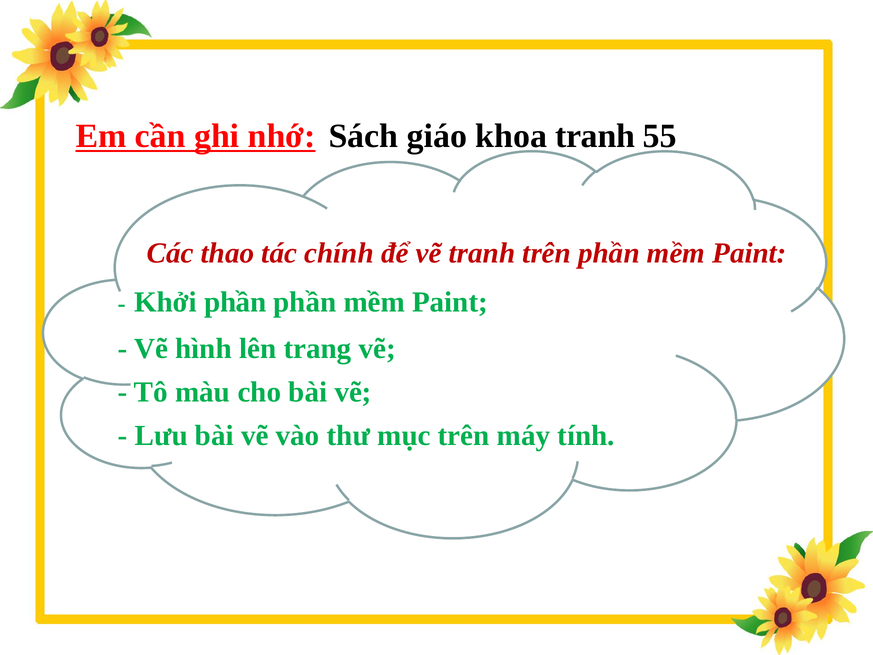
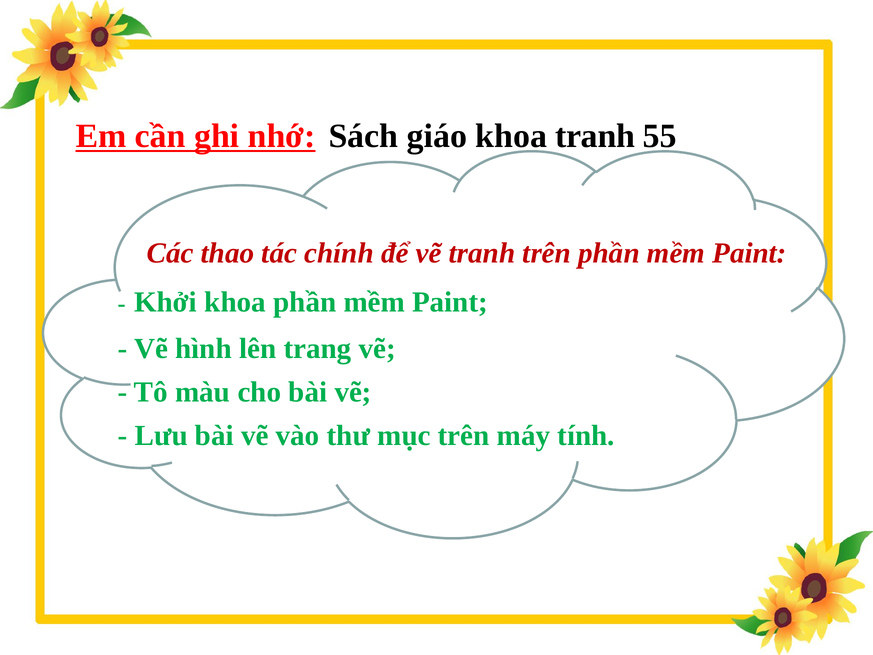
Khởi phần: phần -> khoa (235, 302)
